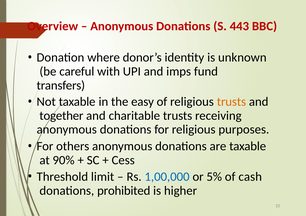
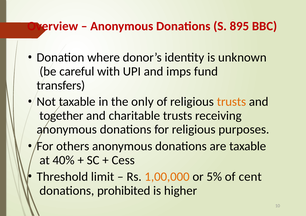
443: 443 -> 895 (239, 26)
easy: easy -> only (142, 102)
90%: 90% -> 40% (64, 161)
1,00,000 colour: blue -> orange (167, 177)
cash: cash -> cent (250, 177)
